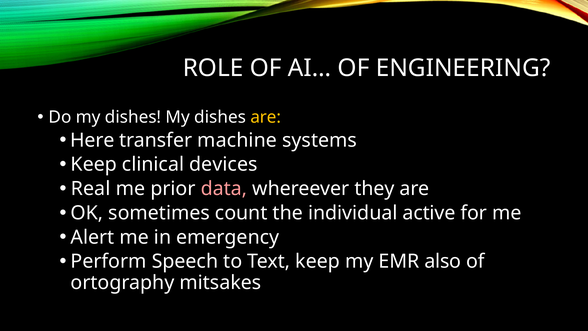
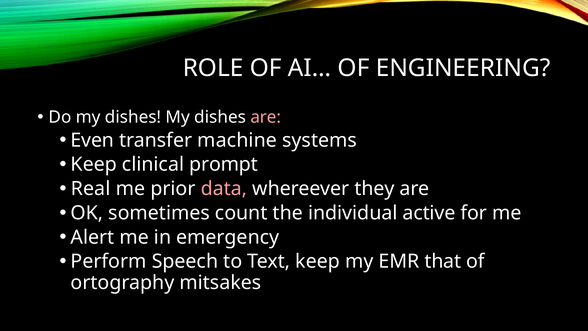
are colour: yellow -> pink (266, 117)
Here: Here -> Even (92, 140)
devices: devices -> prompt (224, 164)
also: also -> that (443, 261)
